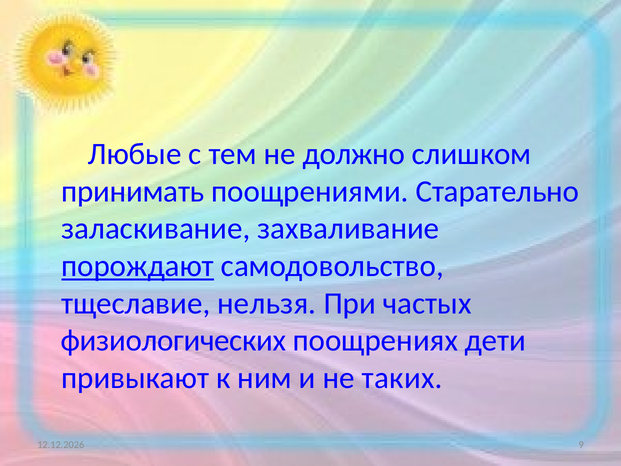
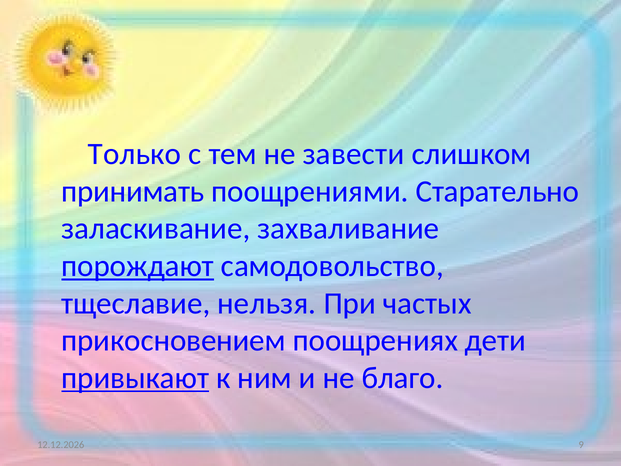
Любые: Любые -> Только (135, 154)
должно: должно -> завести (353, 154)
физиологических: физиологических -> прикосновением (173, 340)
привыкают underline: none -> present (135, 378)
таких: таких -> благо (403, 378)
